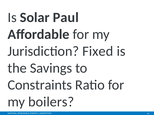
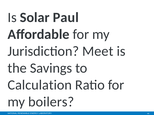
Fixed: Fixed -> Meet (98, 51)
Constraints: Constraints -> Calculation (40, 85)
